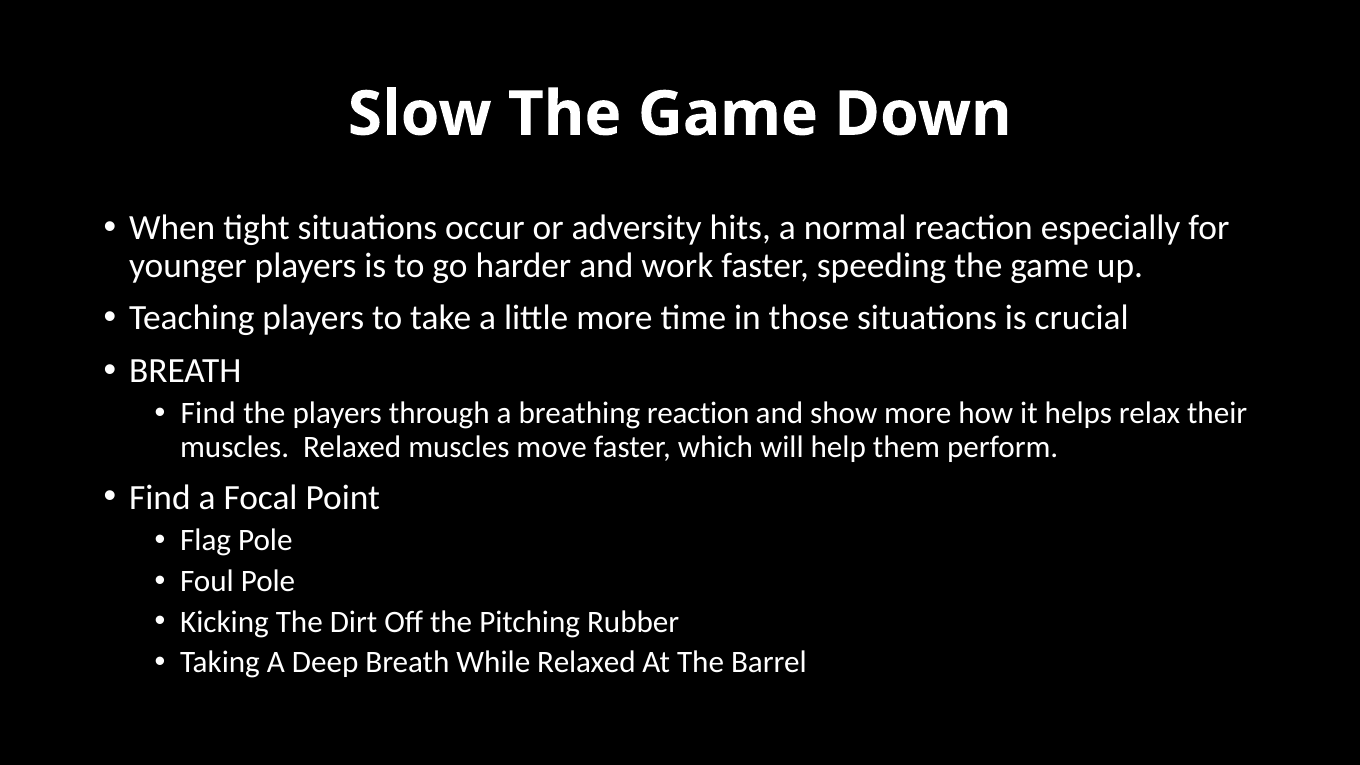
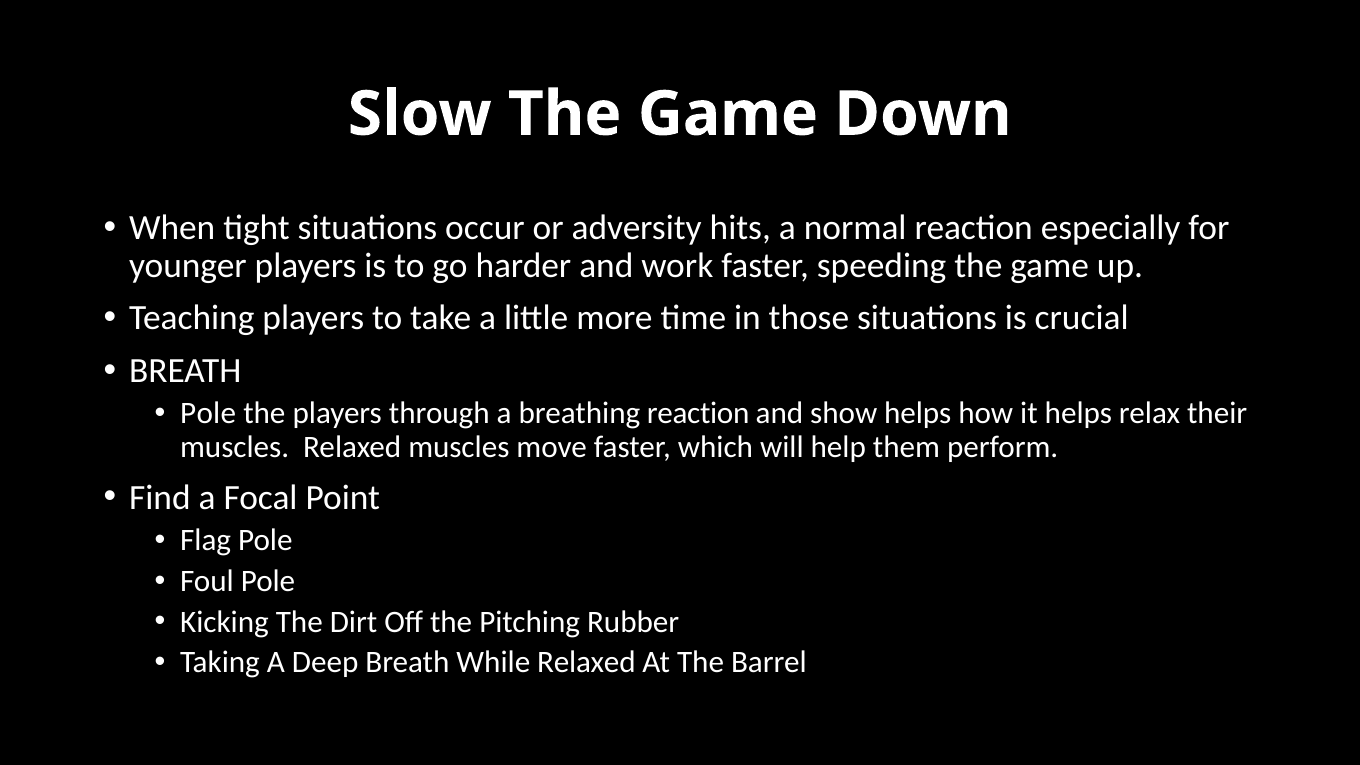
Find: Find -> Pole (208, 414)
show more: more -> helps (918, 414)
